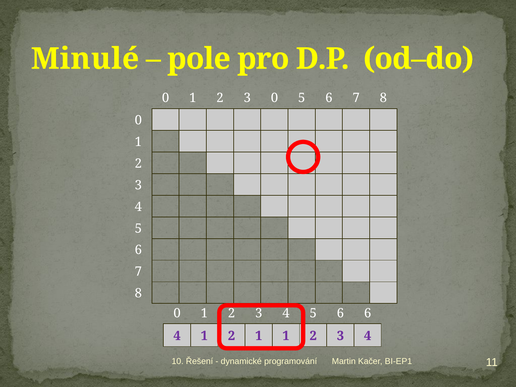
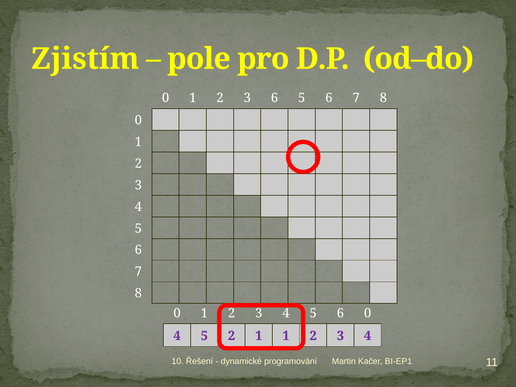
Minulé: Minulé -> Zjistím (85, 59)
3 0: 0 -> 6 (274, 98)
6 6: 6 -> 0 (368, 313)
1: 1 -> 5 (204, 336)
